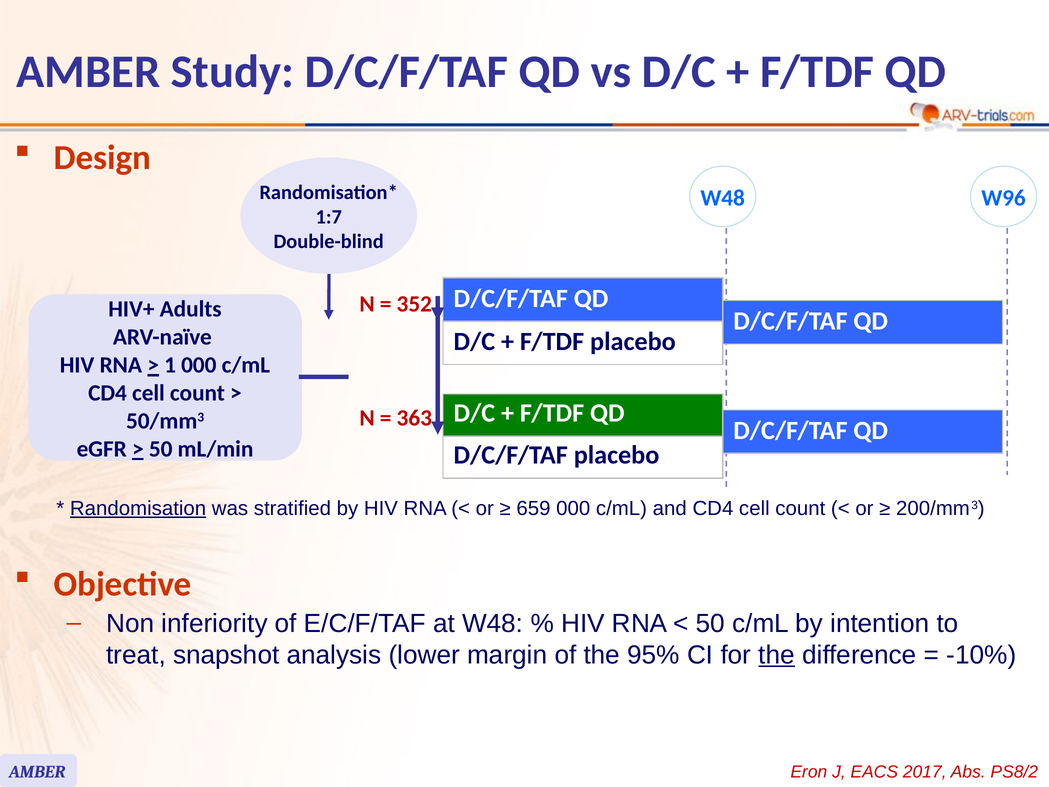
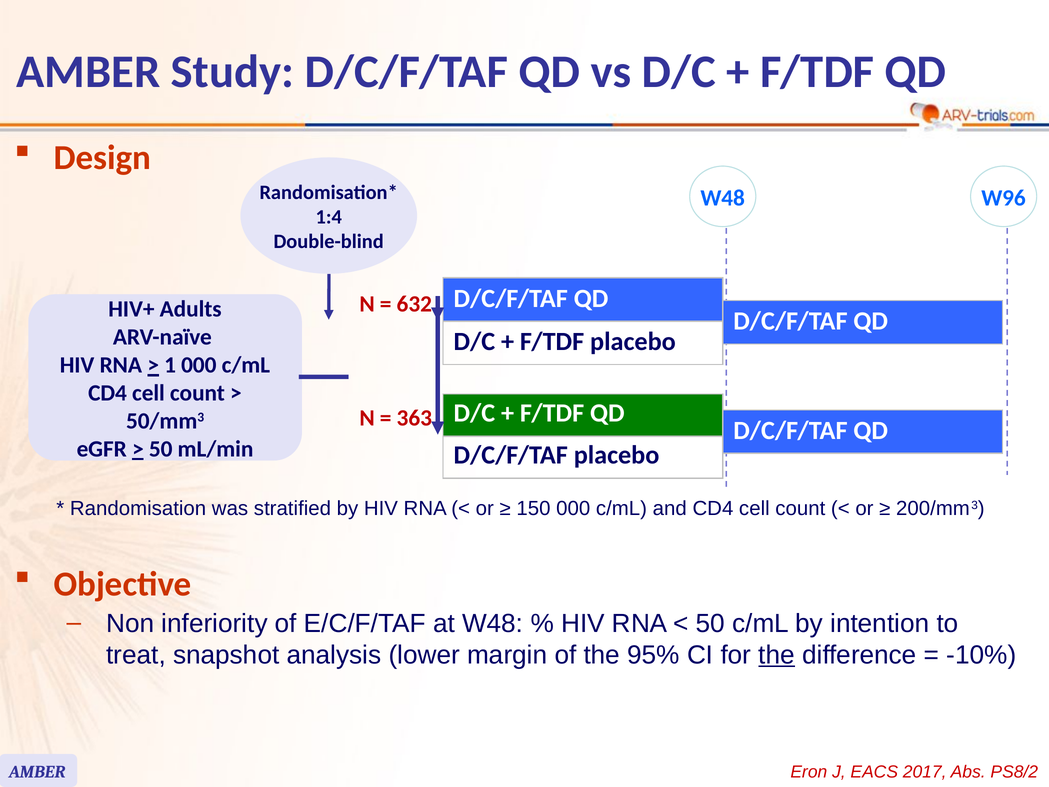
1:7: 1:7 -> 1:4 (329, 217)
352: 352 -> 632 (414, 304)
Randomisation underline: present -> none (138, 508)
659: 659 -> 150 (533, 508)
